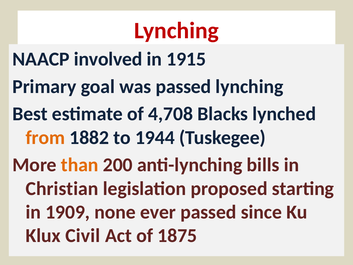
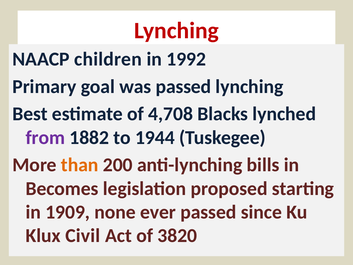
involved: involved -> children (108, 59)
1915: 1915 -> 1992 (186, 59)
from colour: orange -> purple (45, 137)
Christian: Christian -> Becomes (62, 188)
1875: 1875 -> 3820 (177, 235)
